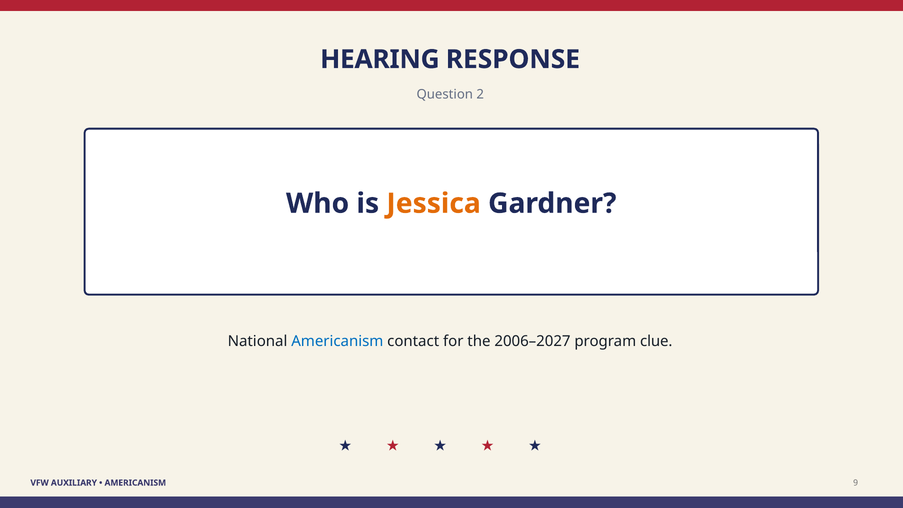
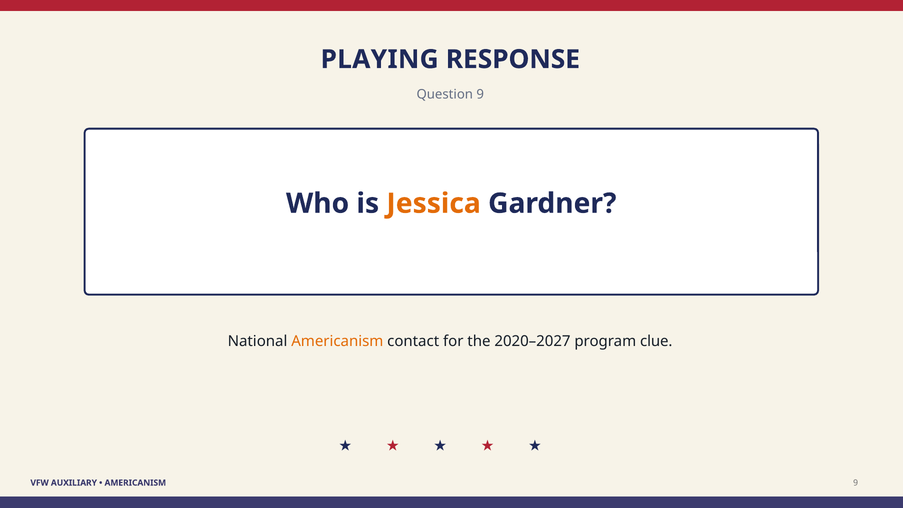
HEARING: HEARING -> PLAYING (380, 59)
Question 2: 2 -> 9 (480, 94)
Americanism colour: blue -> orange (337, 341)
2006–2027: 2006–2027 -> 2020–2027 (532, 341)
